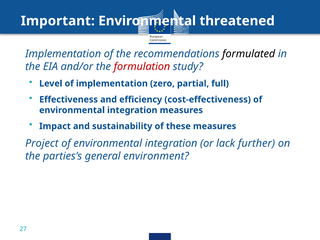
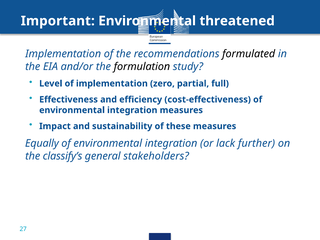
formulation colour: red -> black (142, 67)
Project: Project -> Equally (42, 143)
parties’s: parties’s -> classify’s (63, 156)
environment: environment -> stakeholders (156, 156)
